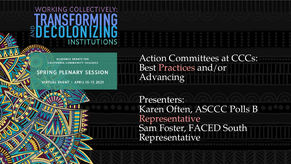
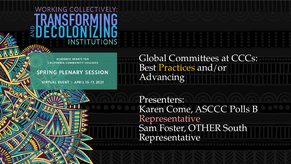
Action: Action -> Global (153, 58)
Practices colour: pink -> yellow (177, 67)
Often: Often -> Come (180, 109)
FACED: FACED -> OTHER (205, 128)
